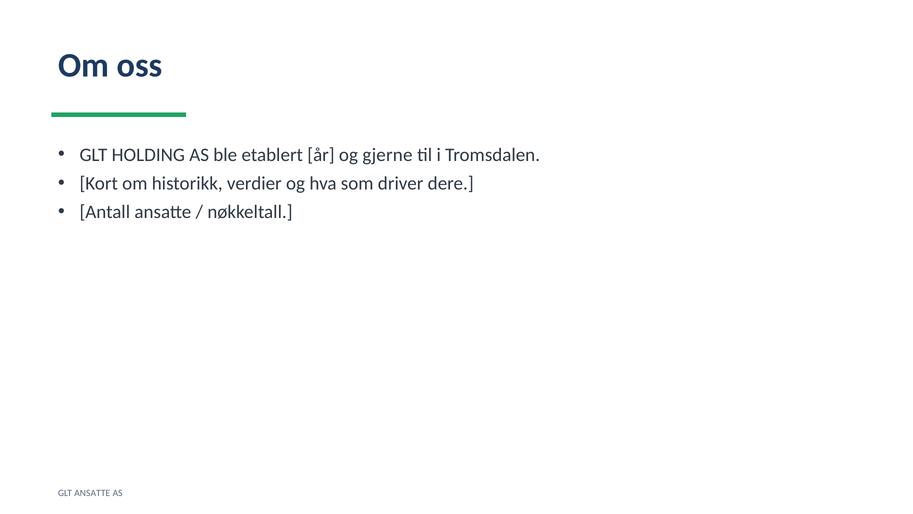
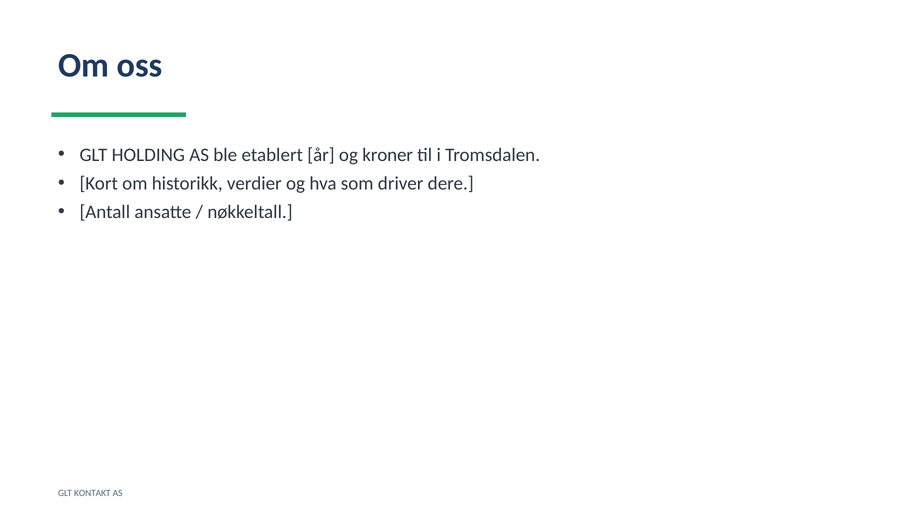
gjerne: gjerne -> kroner (388, 155)
GLT ANSATTE: ANSATTE -> KONTAKT (92, 493)
